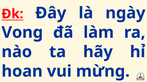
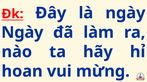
Vong: Vong -> Ngày (22, 33)
